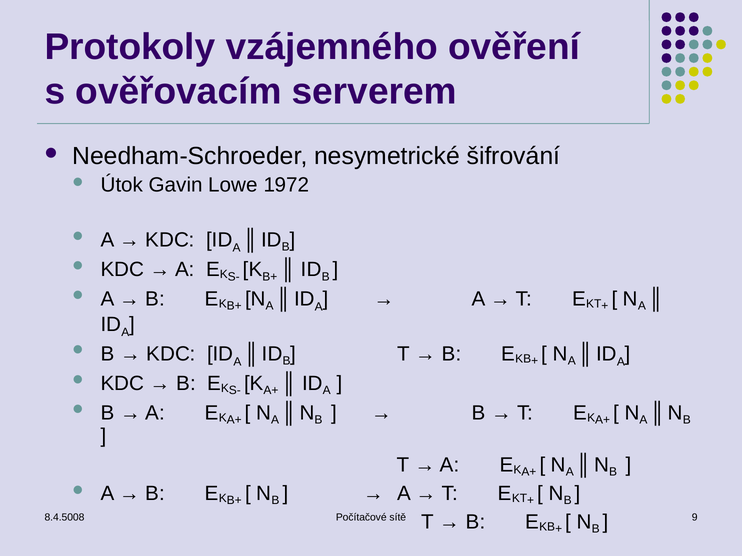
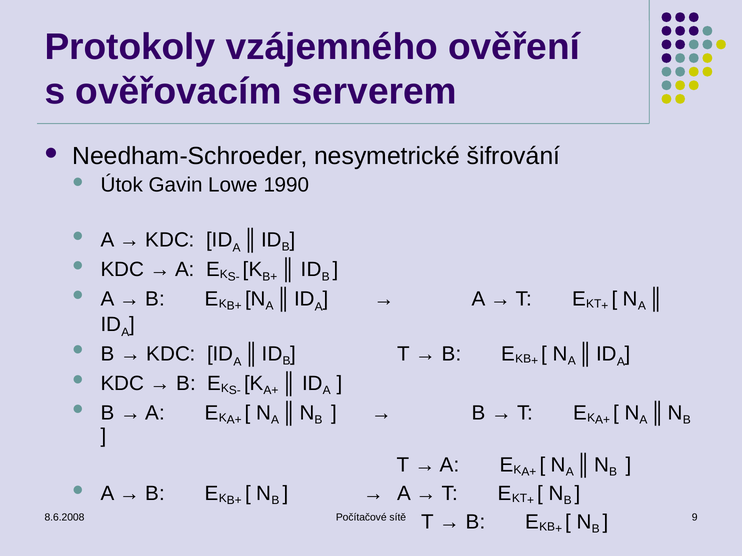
1972: 1972 -> 1990 (286, 185)
8.4.5008: 8.4.5008 -> 8.6.2008 (64, 518)
